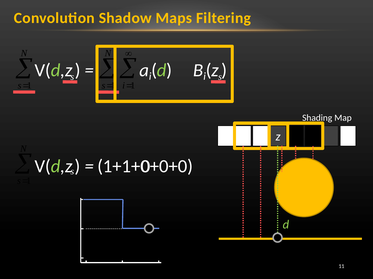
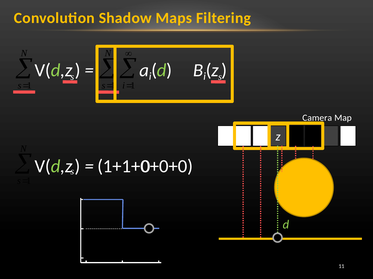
Shading: Shading -> Camera (317, 118)
